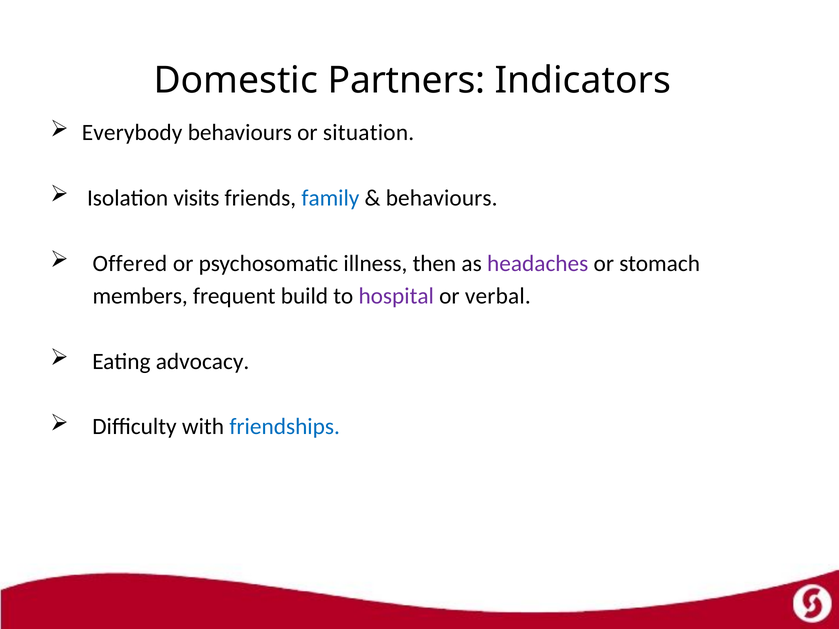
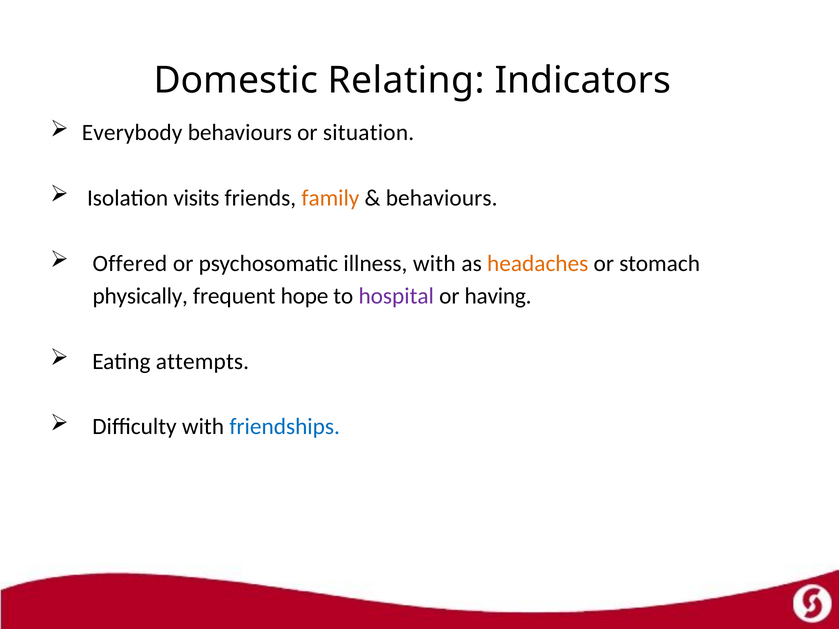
Partners: Partners -> Relating (406, 80)
family colour: blue -> orange (330, 198)
illness then: then -> with (434, 263)
headaches colour: purple -> orange (538, 263)
members: members -> physically (140, 296)
build: build -> hope (305, 296)
verbal: verbal -> having (498, 296)
advocacy: advocacy -> attempts (202, 361)
